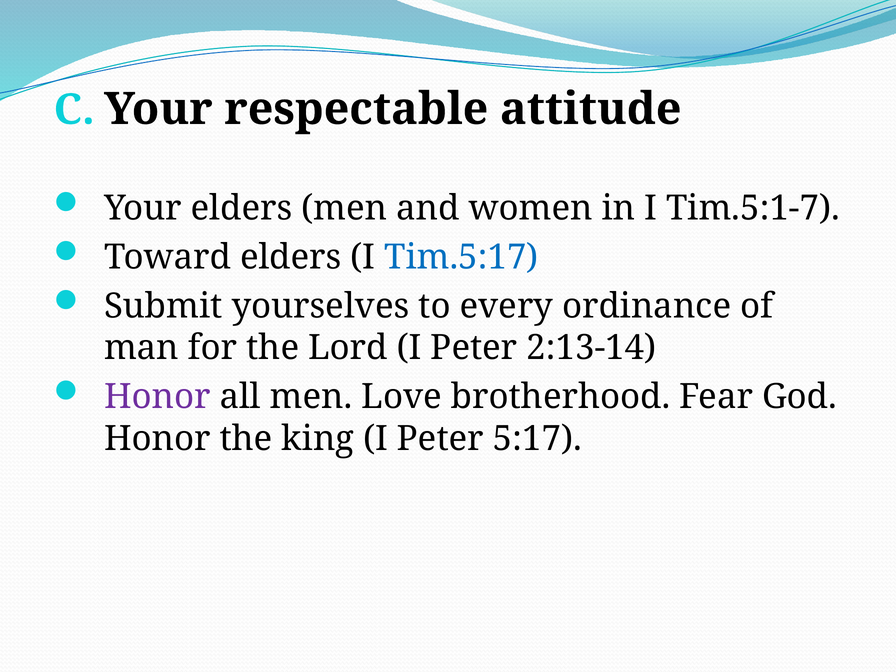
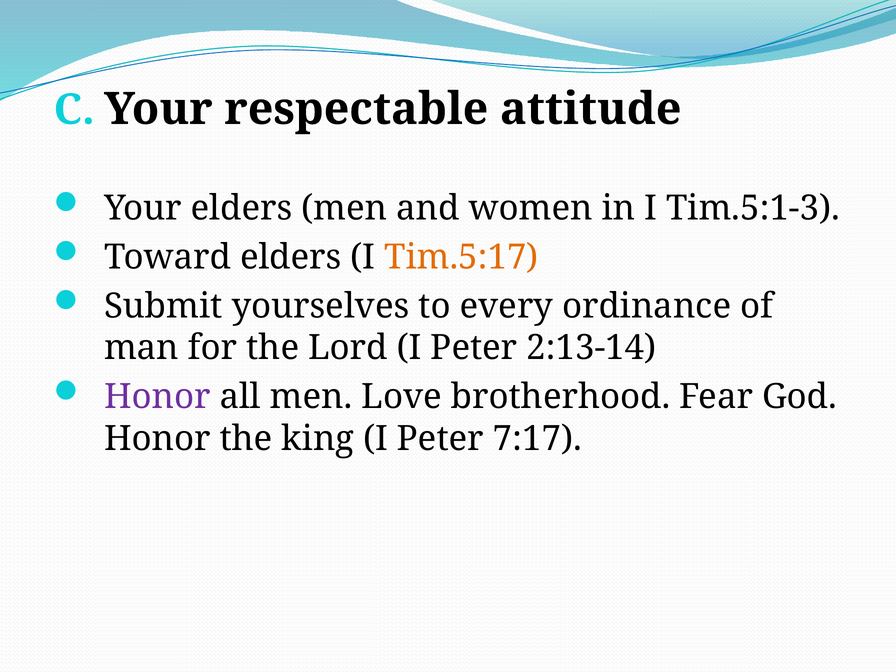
Tim.5:1-7: Tim.5:1-7 -> Tim.5:1-3 (753, 208)
Tim.5:17 colour: blue -> orange (461, 257)
5:17: 5:17 -> 7:17 (537, 439)
